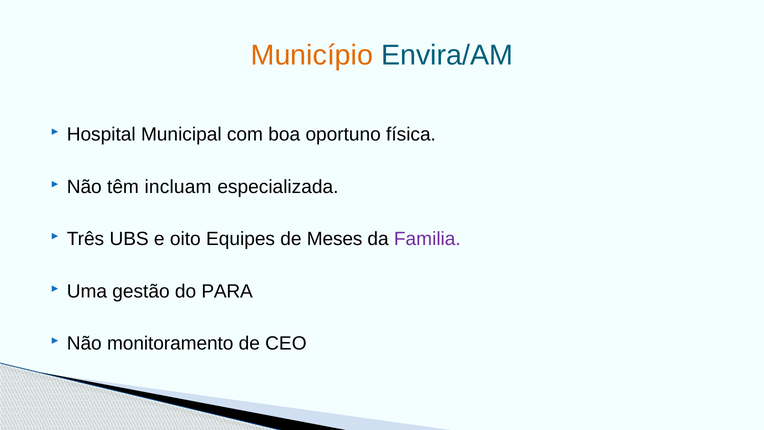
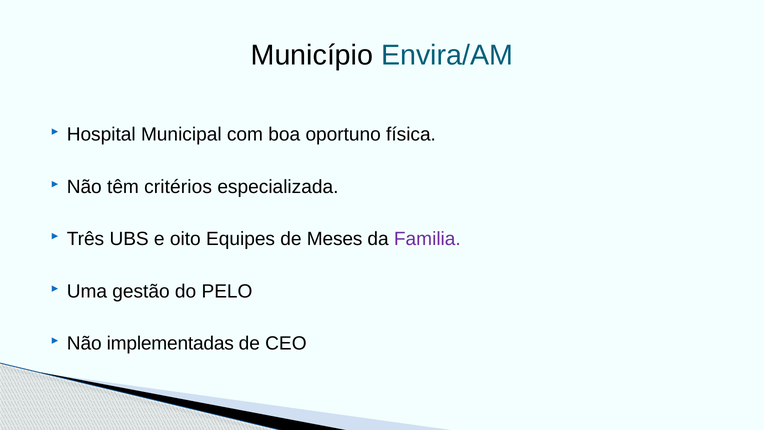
Município colour: orange -> black (312, 55)
incluam: incluam -> critérios (178, 187)
PARA: PARA -> PELO (227, 291)
monitoramento: monitoramento -> implementadas (170, 343)
